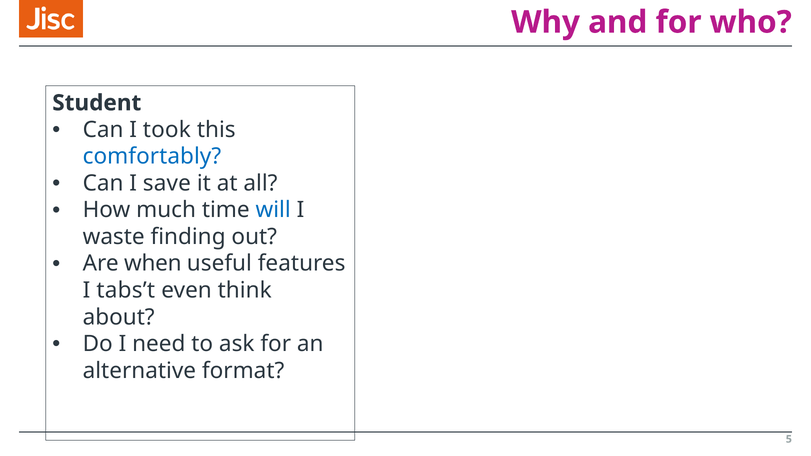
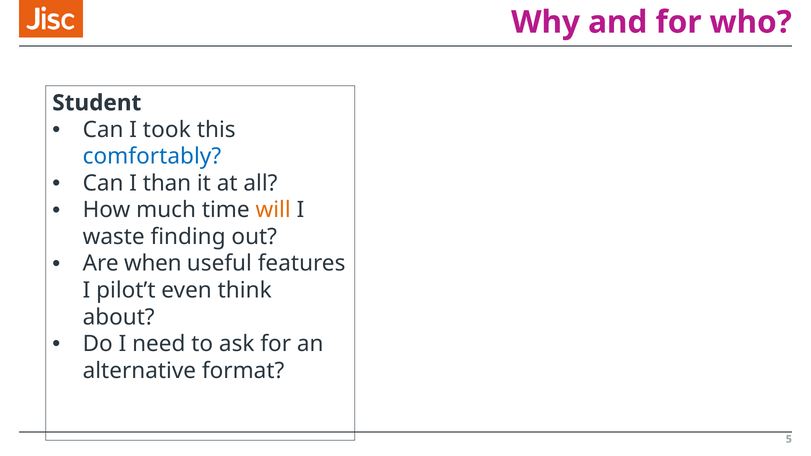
save: save -> than (167, 183)
will colour: blue -> orange (273, 210)
tabs’t: tabs’t -> pilot’t (126, 290)
